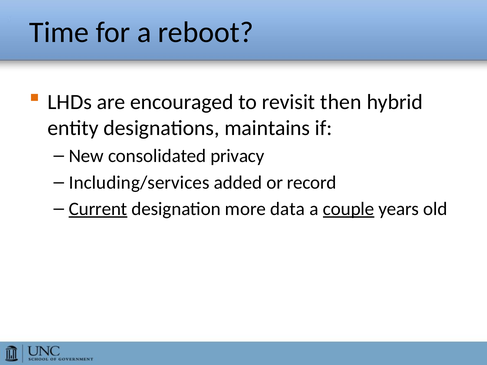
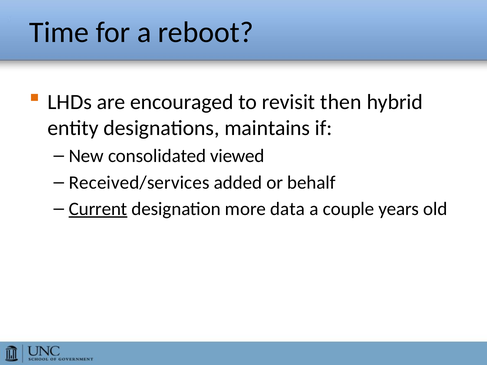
privacy: privacy -> viewed (237, 156)
Including/services: Including/services -> Received/services (139, 183)
record: record -> behalf (311, 183)
couple underline: present -> none (349, 209)
